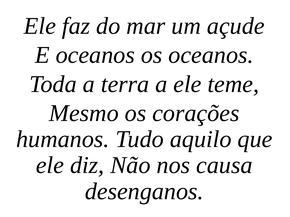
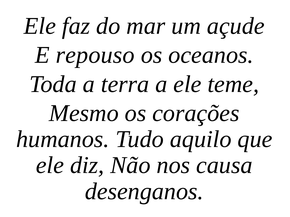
E oceanos: oceanos -> repouso (95, 55)
